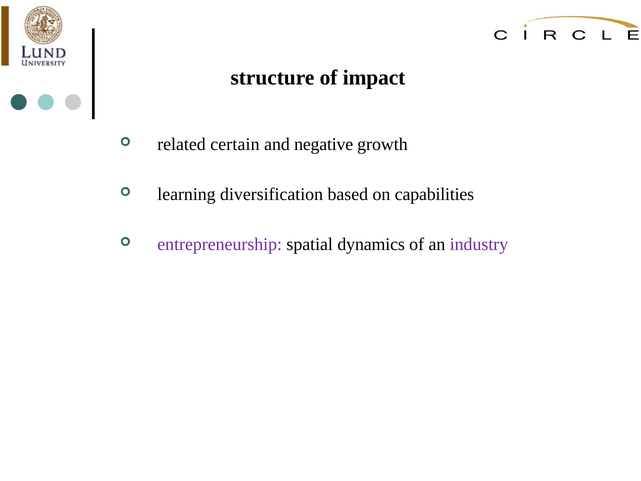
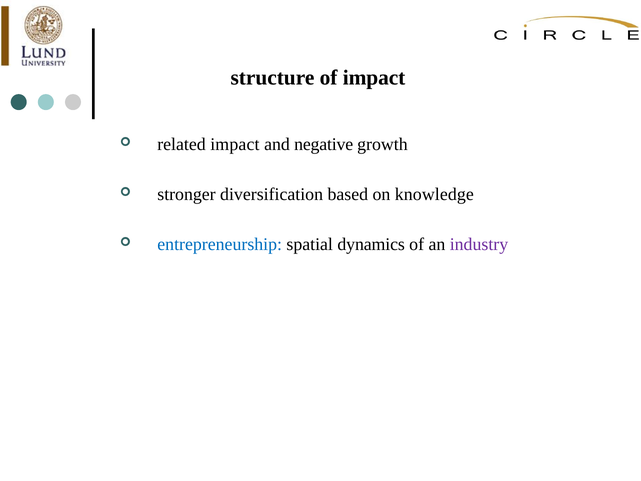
related certain: certain -> impact (235, 144)
learning: learning -> stronger (186, 194)
capabilities: capabilities -> knowledge (434, 194)
entrepreneurship colour: purple -> blue (220, 244)
